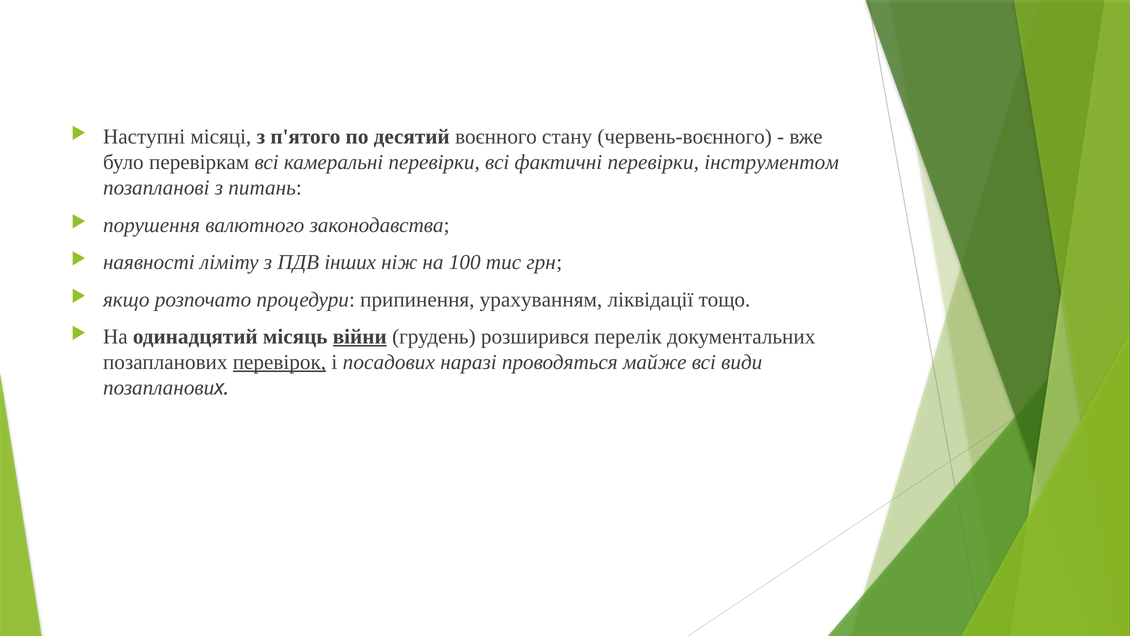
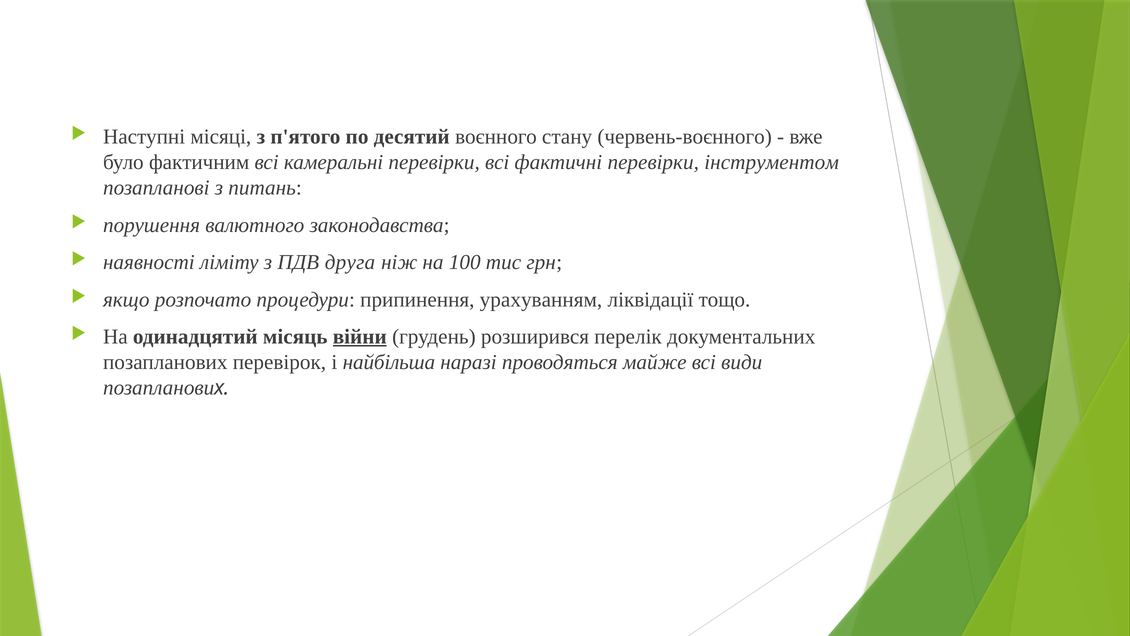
перевіркам: перевіркам -> фактичним (199, 162)
інших: інших -> друга (350, 262)
перевірок underline: present -> none (279, 362)
посадових: посадових -> найбільша (389, 362)
